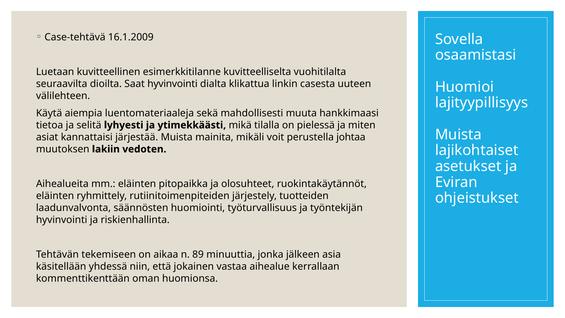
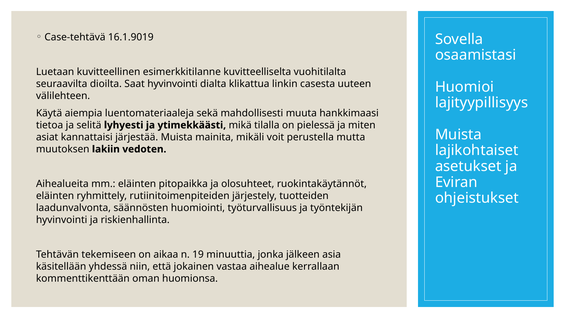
16.1.2009: 16.1.2009 -> 16.1.9019 (131, 37)
johtaa: johtaa -> mutta (351, 137)
89: 89 -> 19 (198, 254)
